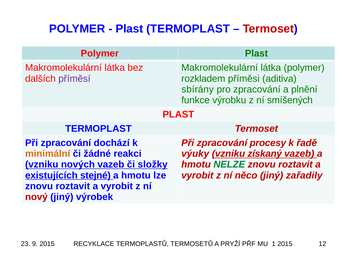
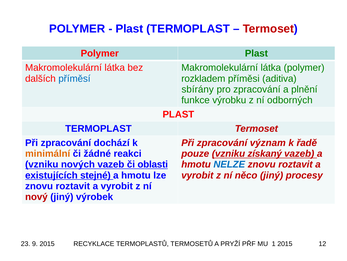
příměsí colour: purple -> blue (74, 78)
smíšených: smíšených -> odborných (290, 100)
procesy: procesy -> význam (268, 143)
výuky: výuky -> pouze (195, 153)
složky: složky -> oblasti (153, 164)
NELZE colour: green -> blue (229, 164)
zařadily: zařadily -> procesy (304, 175)
